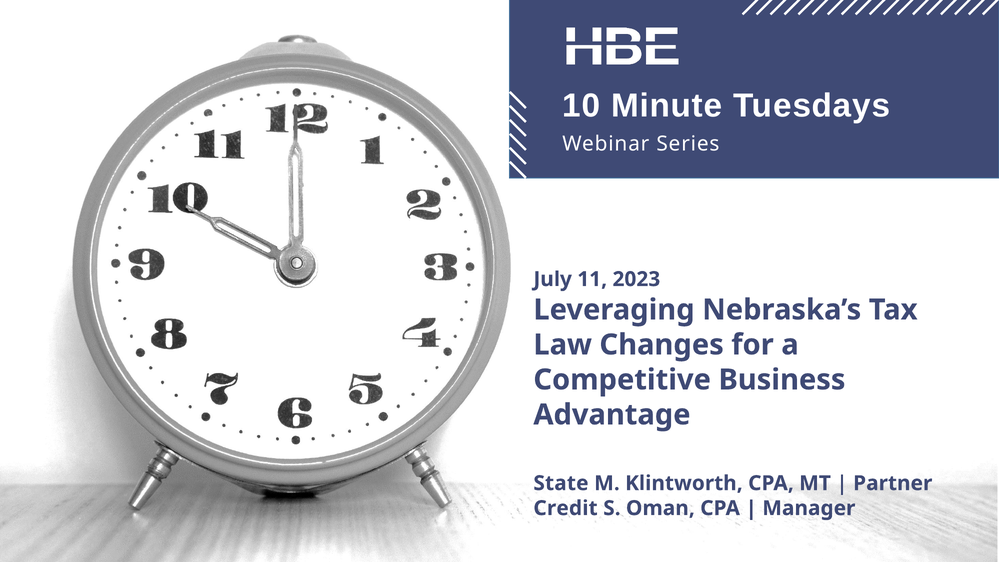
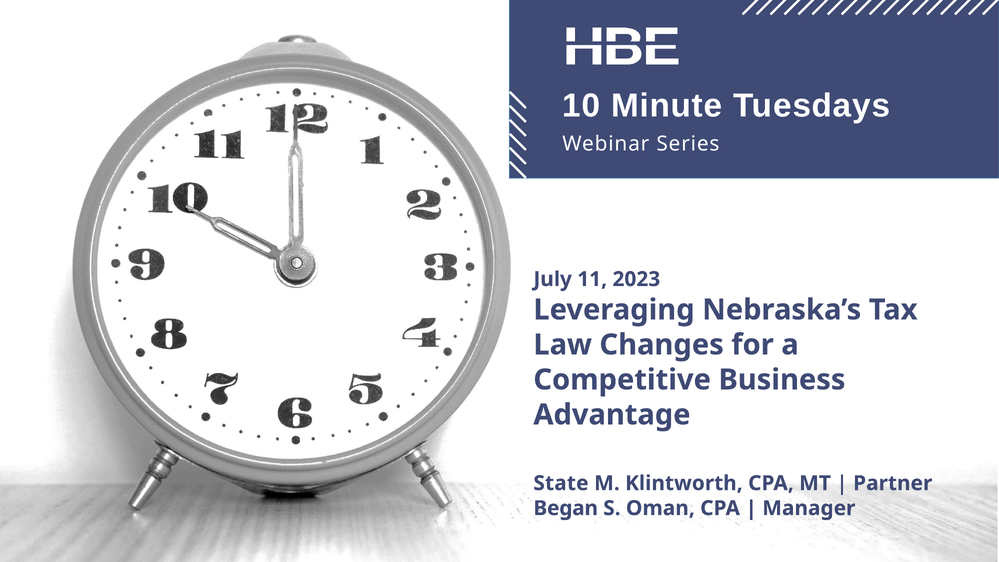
Credit: Credit -> Began (566, 508)
